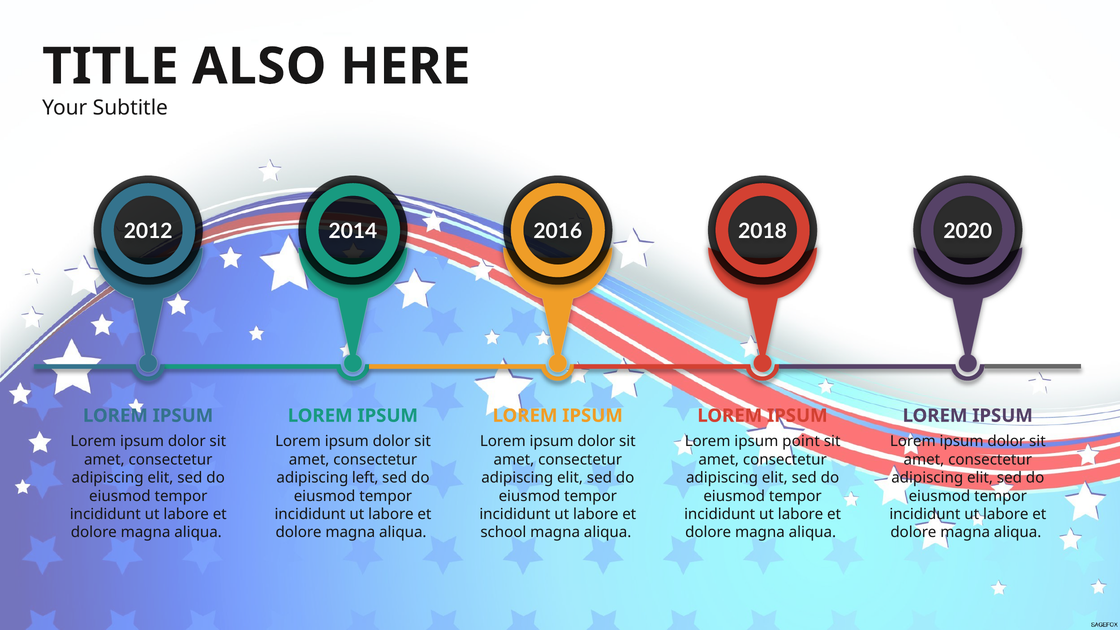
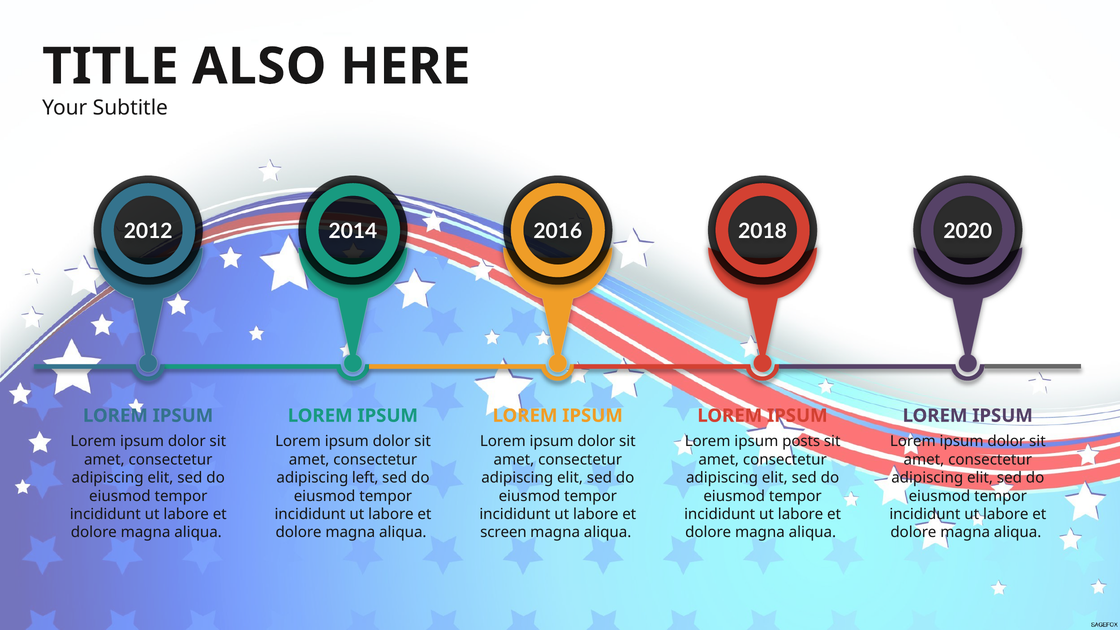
point: point -> posts (801, 441)
school: school -> screen (503, 532)
